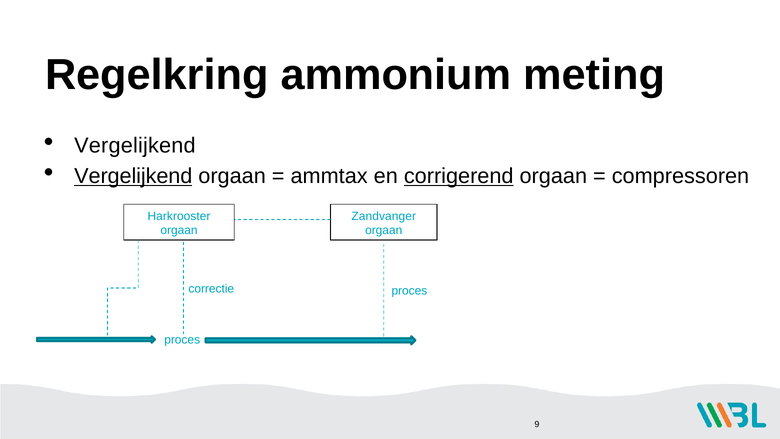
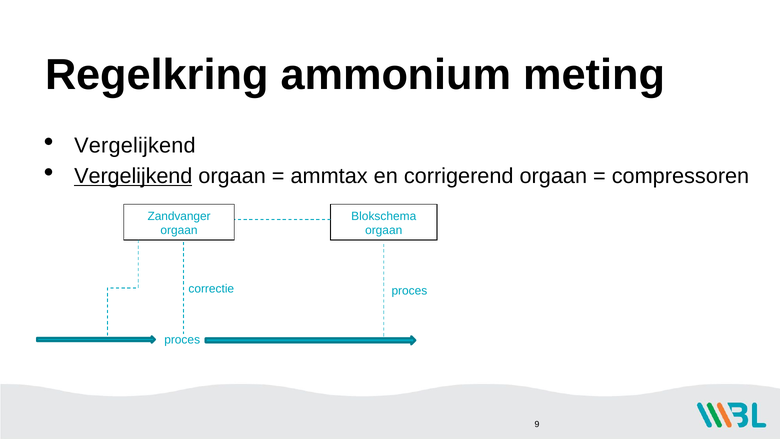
corrigerend underline: present -> none (459, 176)
Harkrooster: Harkrooster -> Zandvanger (179, 216)
Zandvanger: Zandvanger -> Blokschema (384, 216)
